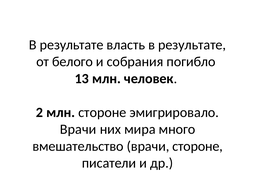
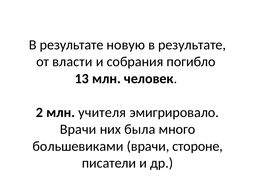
власть: власть -> новую (126, 45)
белого: белого -> власти (72, 62)
млн стороне: стороне -> учителя (102, 112)
мира: мира -> была (140, 129)
вмешательство: вмешательство -> большевиками (78, 146)
